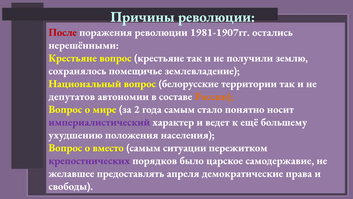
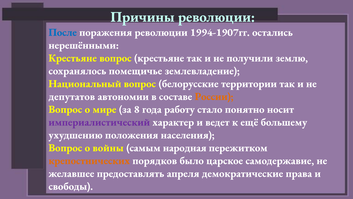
После colour: red -> blue (63, 32)
1981-1907гг: 1981-1907гг -> 1994-1907гг (220, 32)
2: 2 -> 8 (137, 109)
года самым: самым -> работу (179, 109)
вместо: вместо -> войны (108, 147)
ситуации: ситуации -> народная (185, 147)
крепостнических colour: purple -> orange (89, 160)
